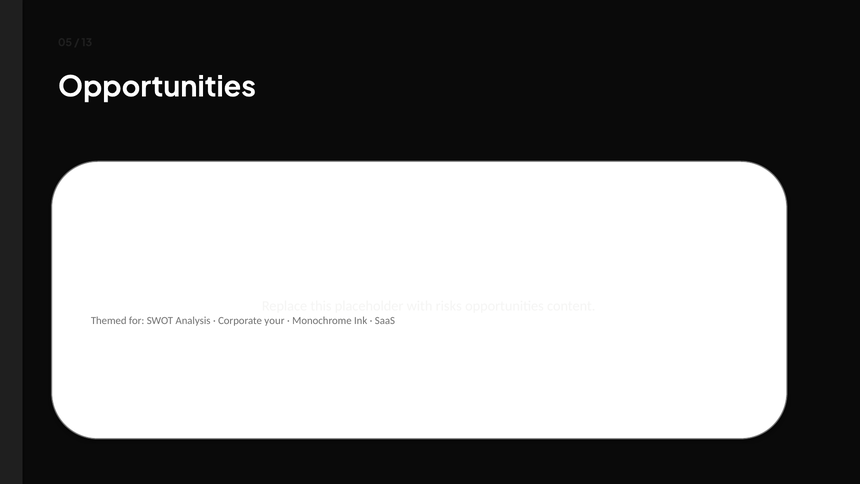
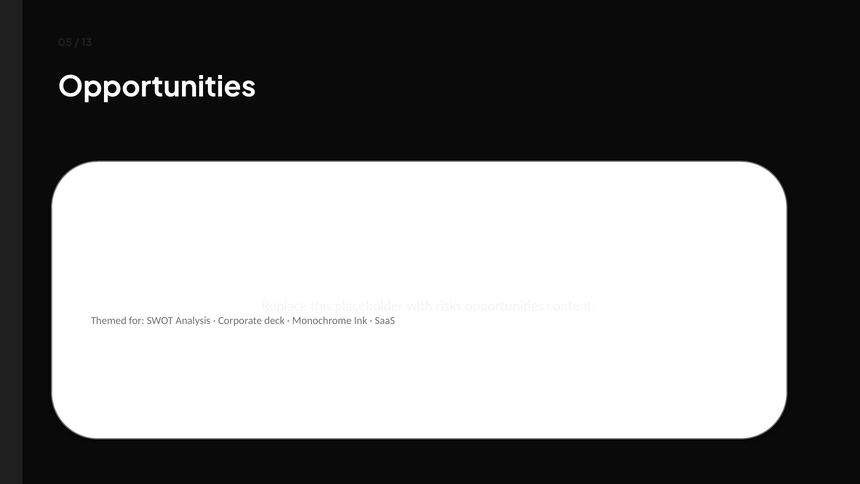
your: your -> deck (275, 321)
